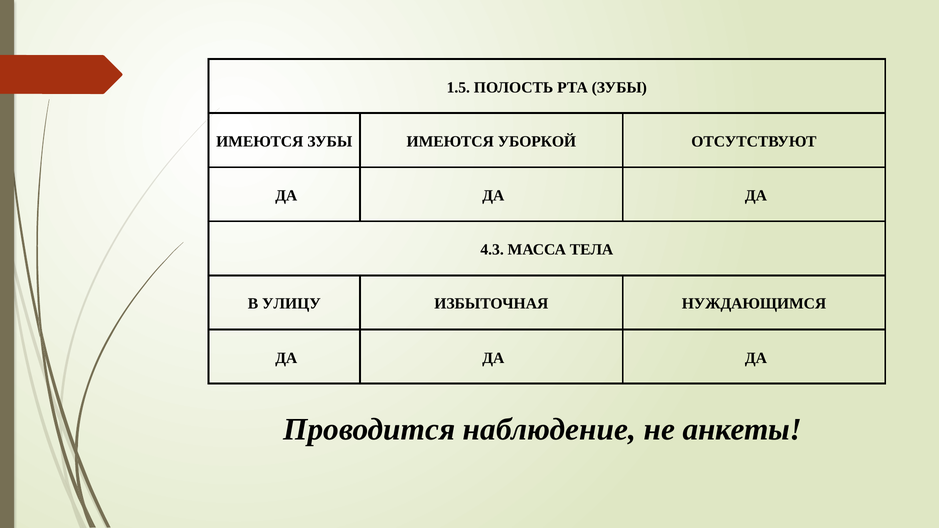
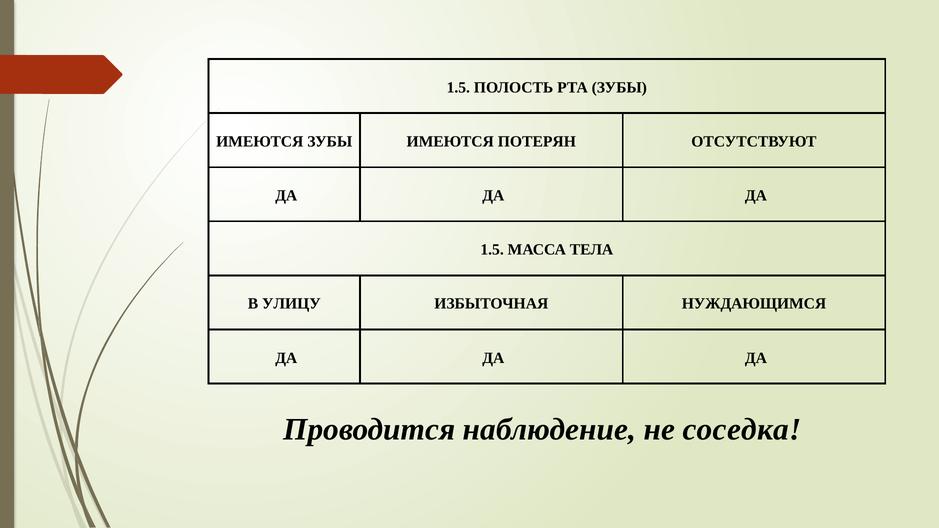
УБОРКОЙ: УБОРКОЙ -> ПОТЕРЯН (537, 142)
4.3: 4.3 -> 1.5 (492, 250)
анкеты: анкеты -> соседка (742, 430)
